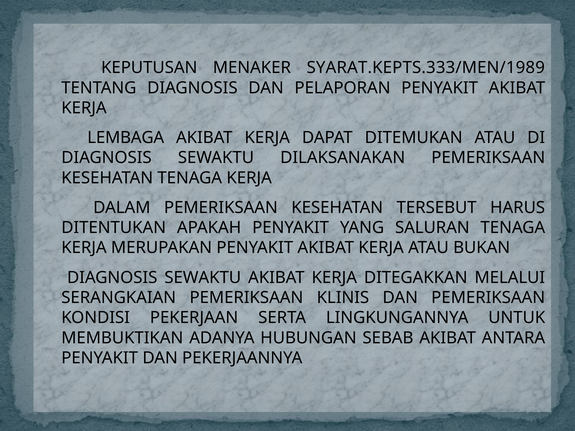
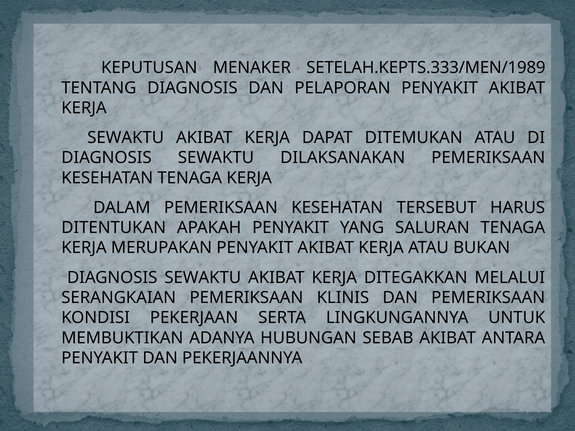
SYARAT.KEPTS.333/MEN/1989: SYARAT.KEPTS.333/MEN/1989 -> SETELAH.KEPTS.333/MEN/1989 (426, 68)
LEMBAGA: LEMBAGA -> SEWAKTU (126, 138)
